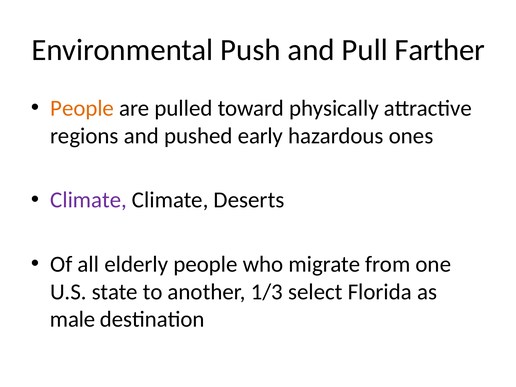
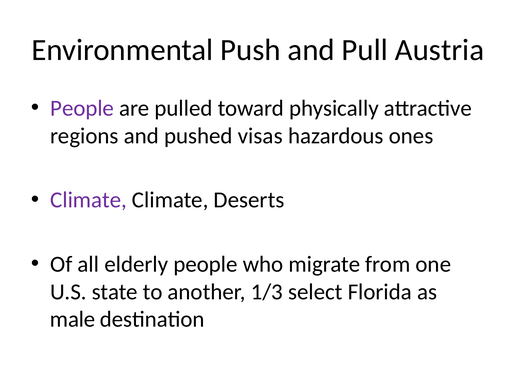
Farther: Farther -> Austria (440, 50)
People colour: orange -> purple (82, 108)
early: early -> visas (260, 136)
